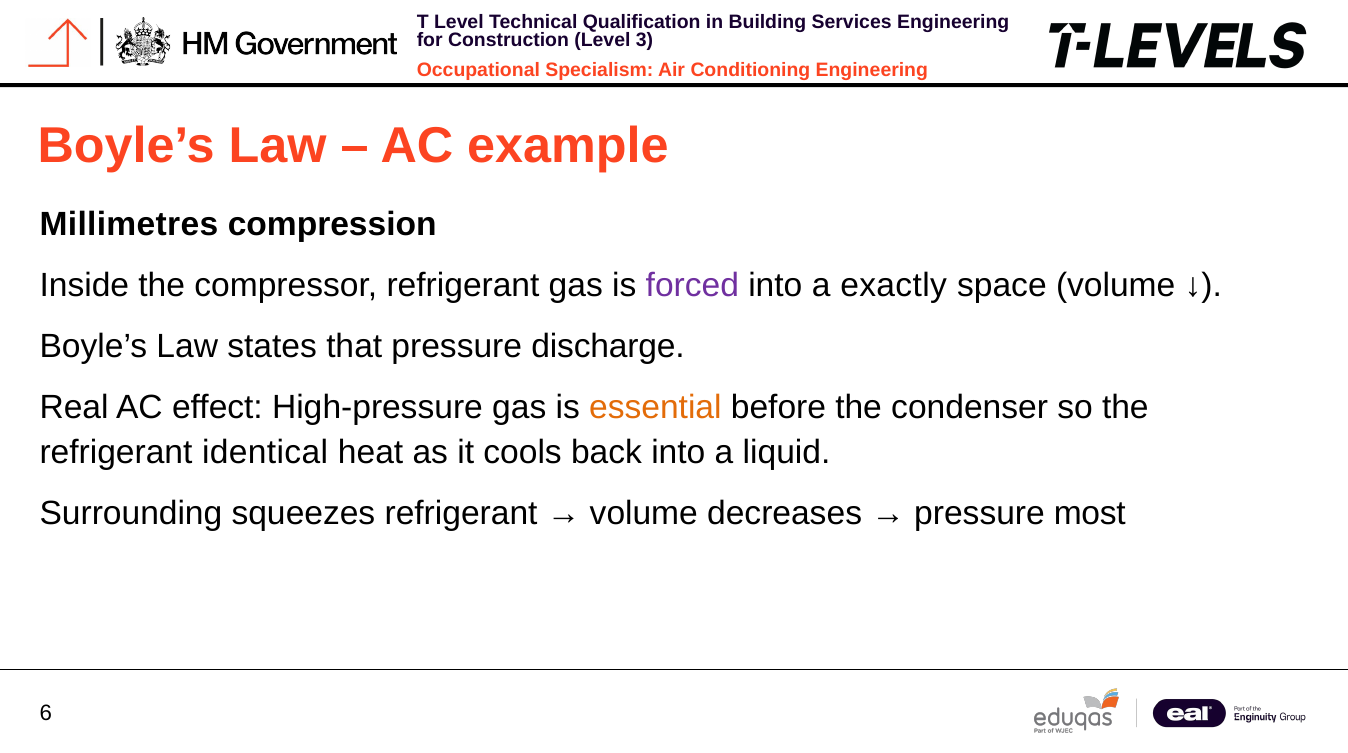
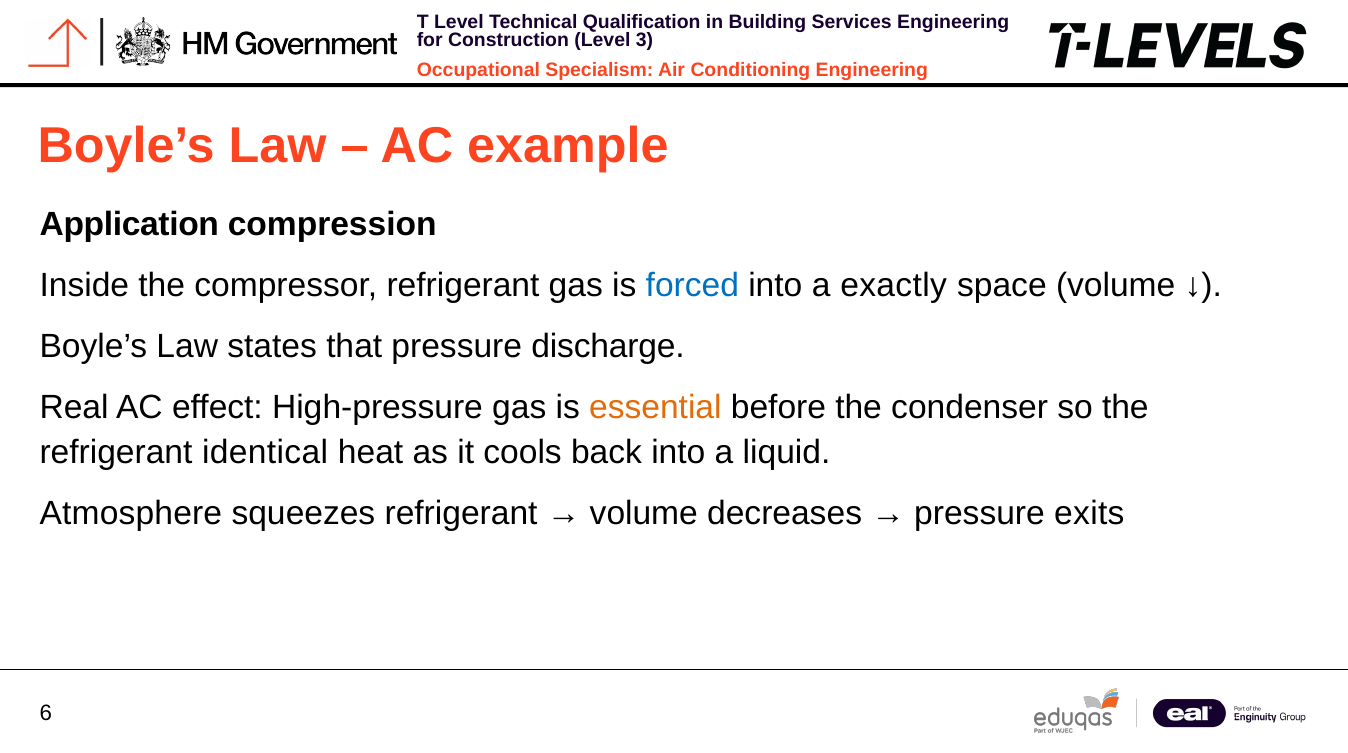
Millimetres: Millimetres -> Application (129, 225)
forced colour: purple -> blue (692, 286)
Surrounding: Surrounding -> Atmosphere (131, 513)
most: most -> exits (1089, 513)
